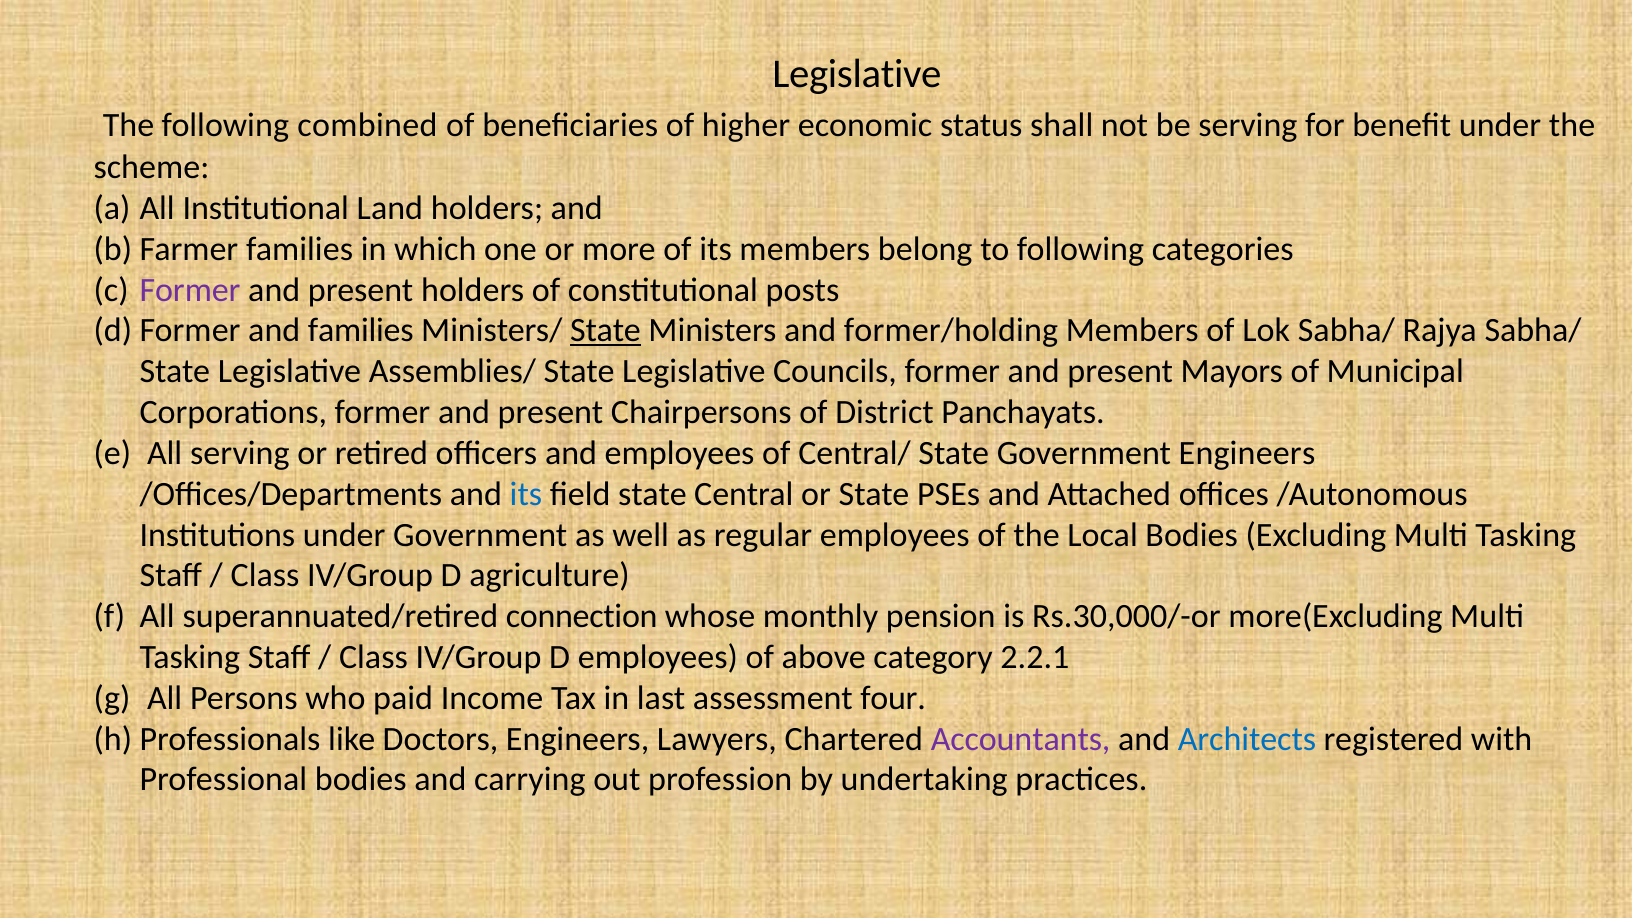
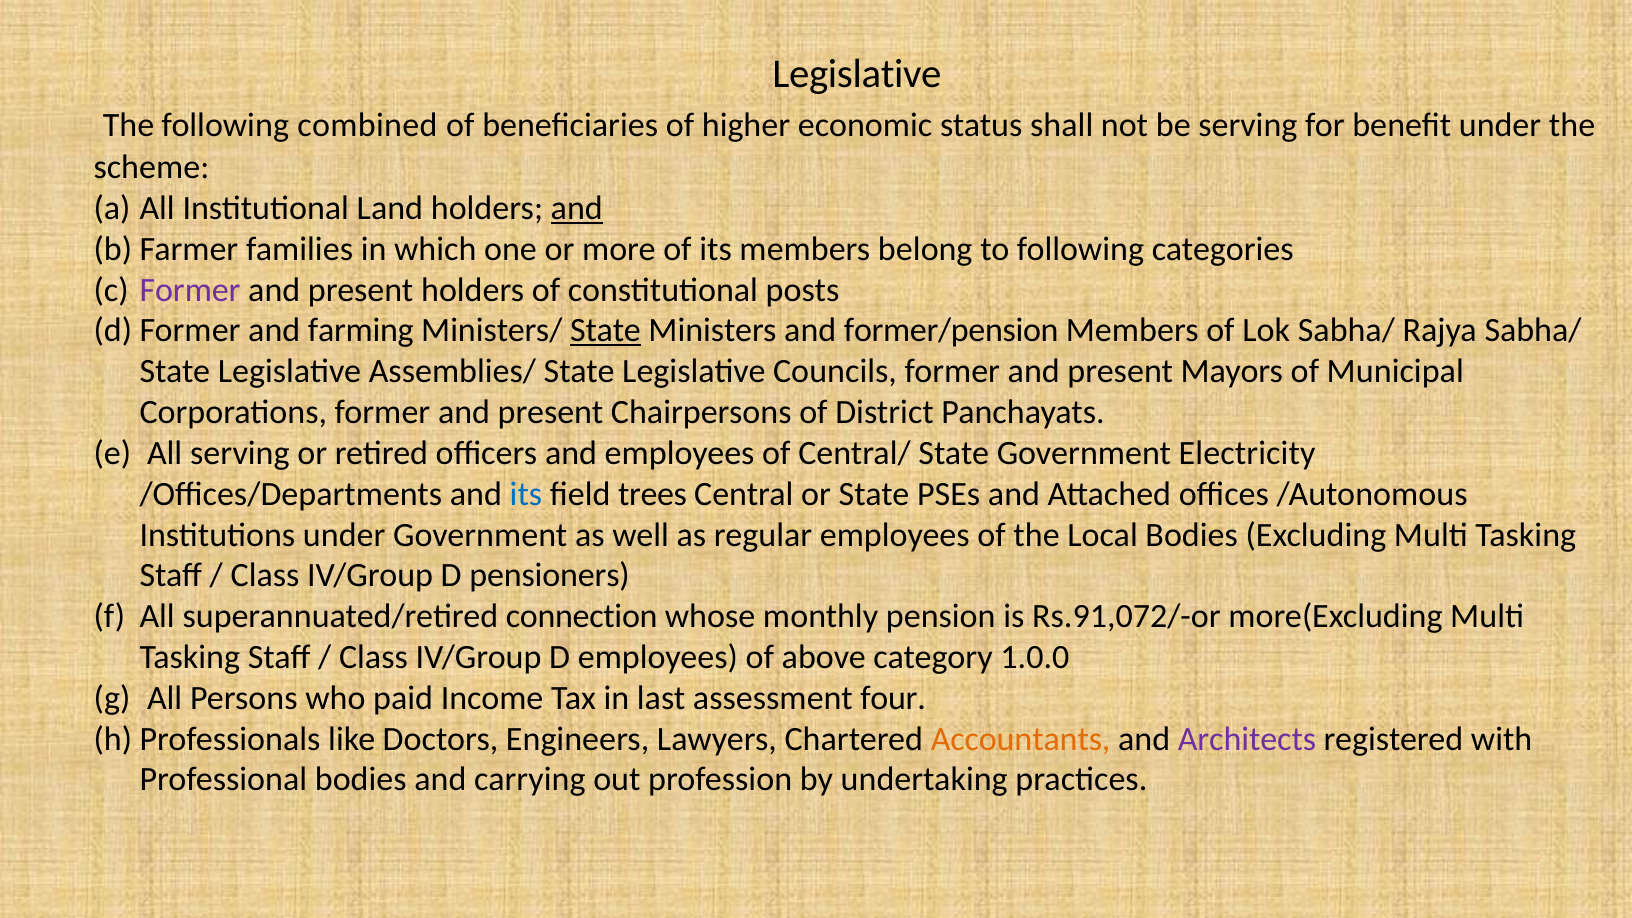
and underline: none -> present (577, 208)
and families: families -> farming (361, 331)
former/holding: former/holding -> former/pension (951, 331)
Government Engineers: Engineers -> Electricity (1247, 453)
field state: state -> trees (652, 494)
agriculture: agriculture -> pensioners (550, 576)
Rs.30,000/-or: Rs.30,000/-or -> Rs.91,072/-or (1126, 616)
2.2.1: 2.2.1 -> 1.0.0 (1035, 657)
Accountants colour: purple -> orange (1021, 739)
Architects colour: blue -> purple (1247, 739)
